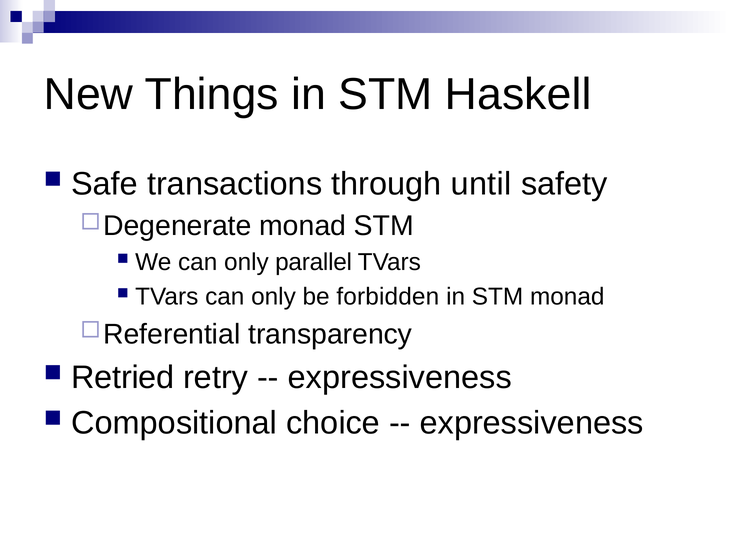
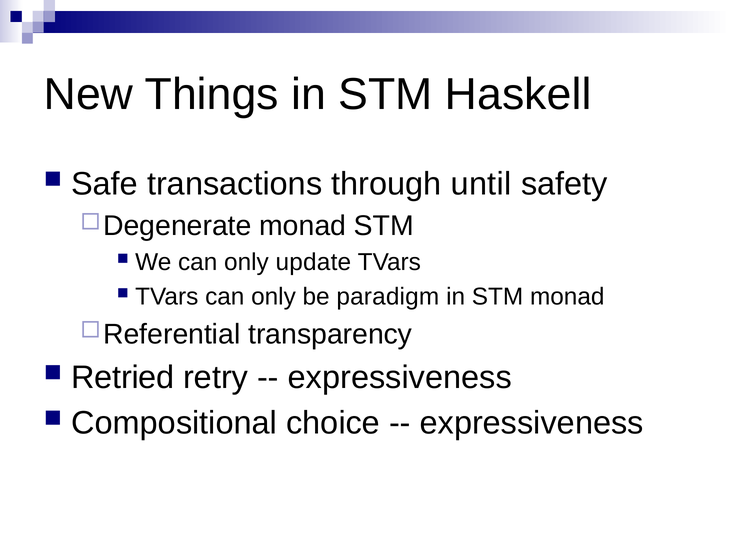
parallel: parallel -> update (313, 262)
forbidden: forbidden -> paradigm (388, 296)
